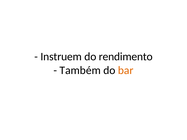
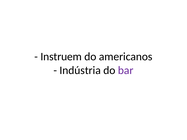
rendimento: rendimento -> americanos (126, 57)
Também: Também -> Indústria (80, 70)
bar colour: orange -> purple (126, 70)
